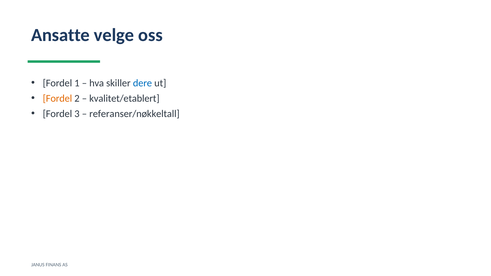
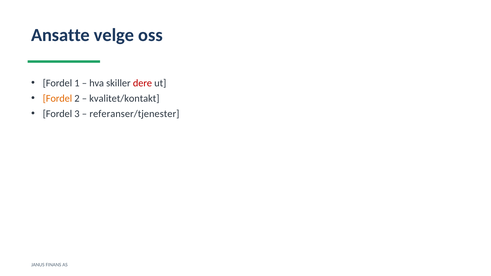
dere colour: blue -> red (142, 83)
kvalitet/etablert: kvalitet/etablert -> kvalitet/kontakt (124, 99)
referanser/nøkkeltall: referanser/nøkkeltall -> referanser/tjenester (134, 114)
